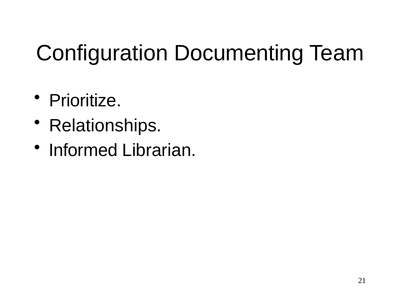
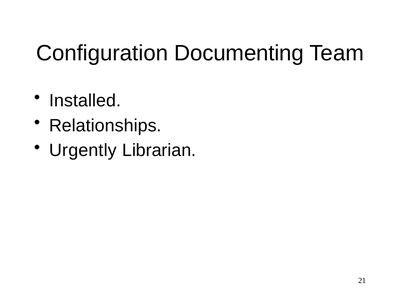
Prioritize: Prioritize -> Installed (85, 101)
Informed: Informed -> Urgently (83, 150)
